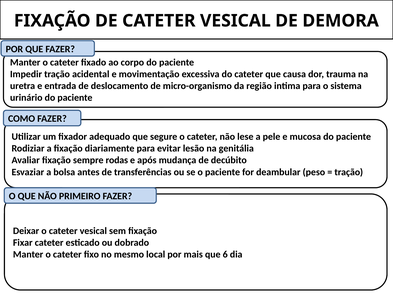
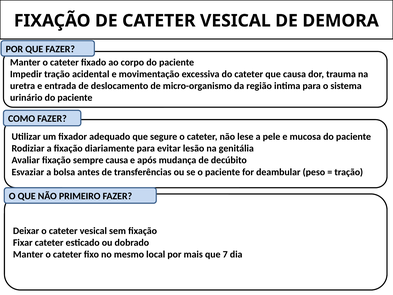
sempre rodas: rodas -> causa (117, 160)
6: 6 -> 7 (225, 254)
